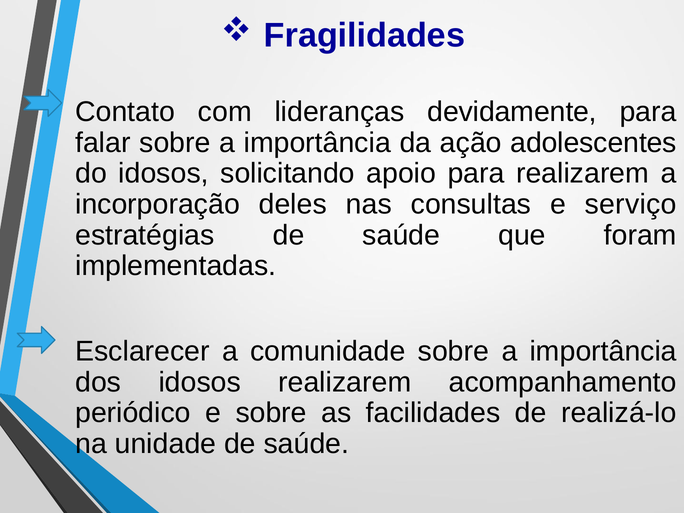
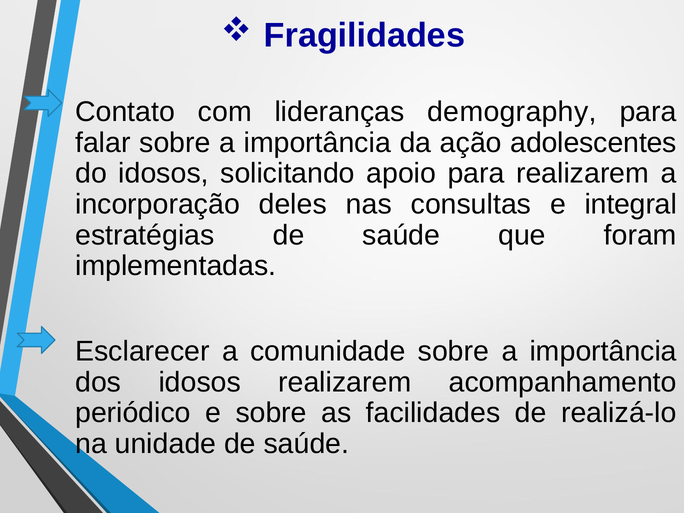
devidamente: devidamente -> demography (512, 112)
serviço: serviço -> integral (631, 204)
